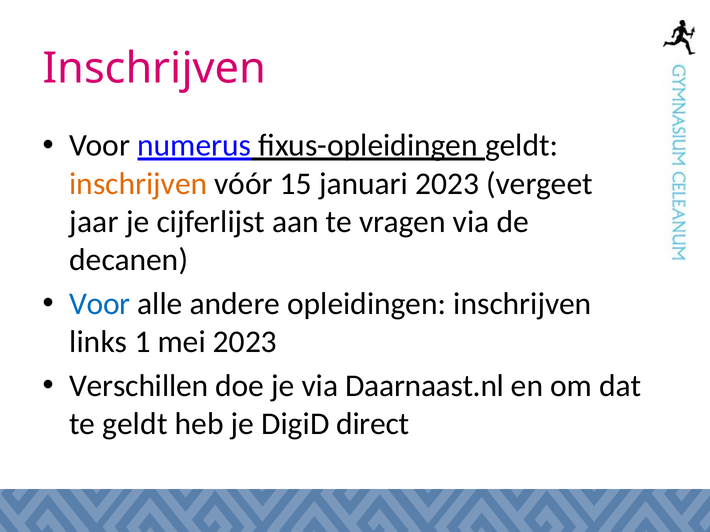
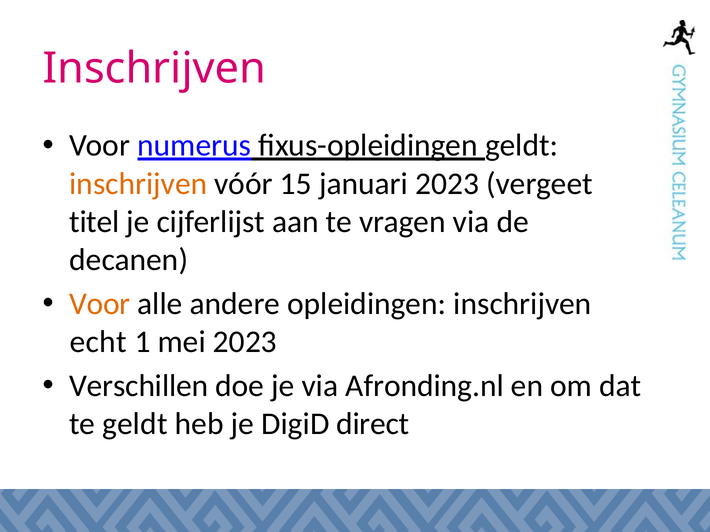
jaar: jaar -> titel (94, 222)
Voor colour: blue -> orange (100, 304)
links: links -> echt (98, 342)
Daarnaast.nl: Daarnaast.nl -> Afronding.nl (425, 386)
